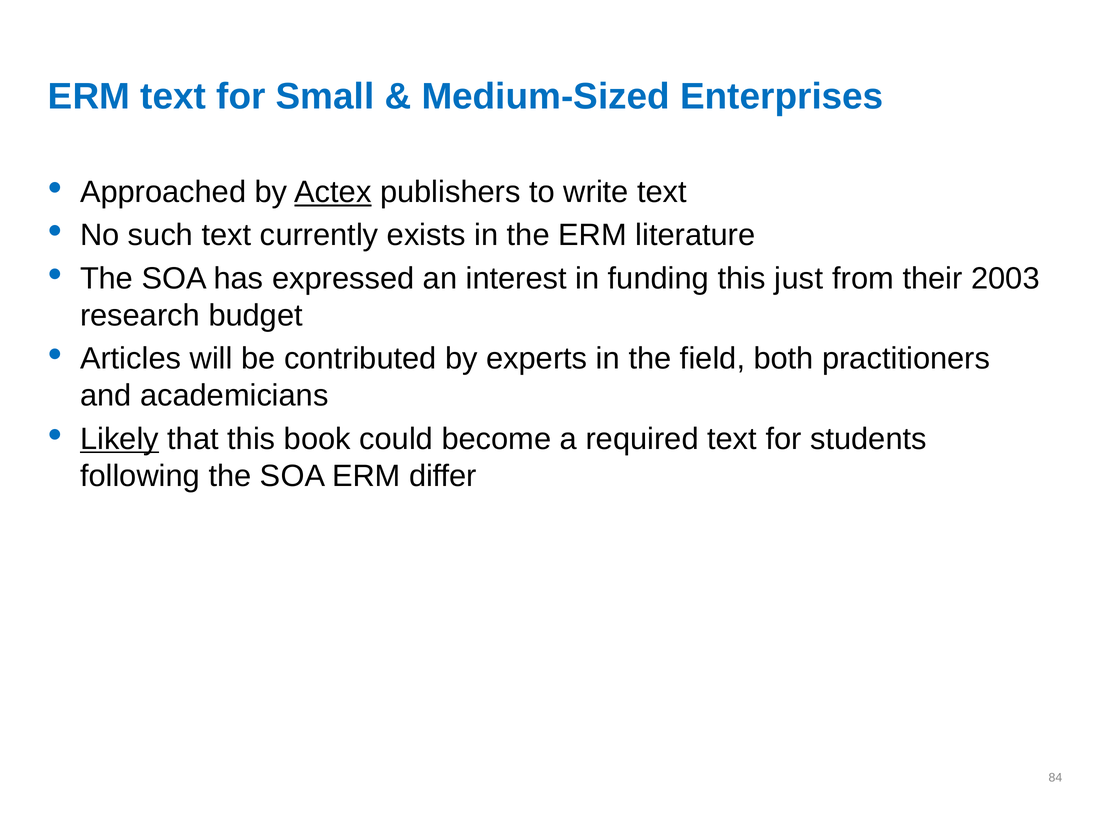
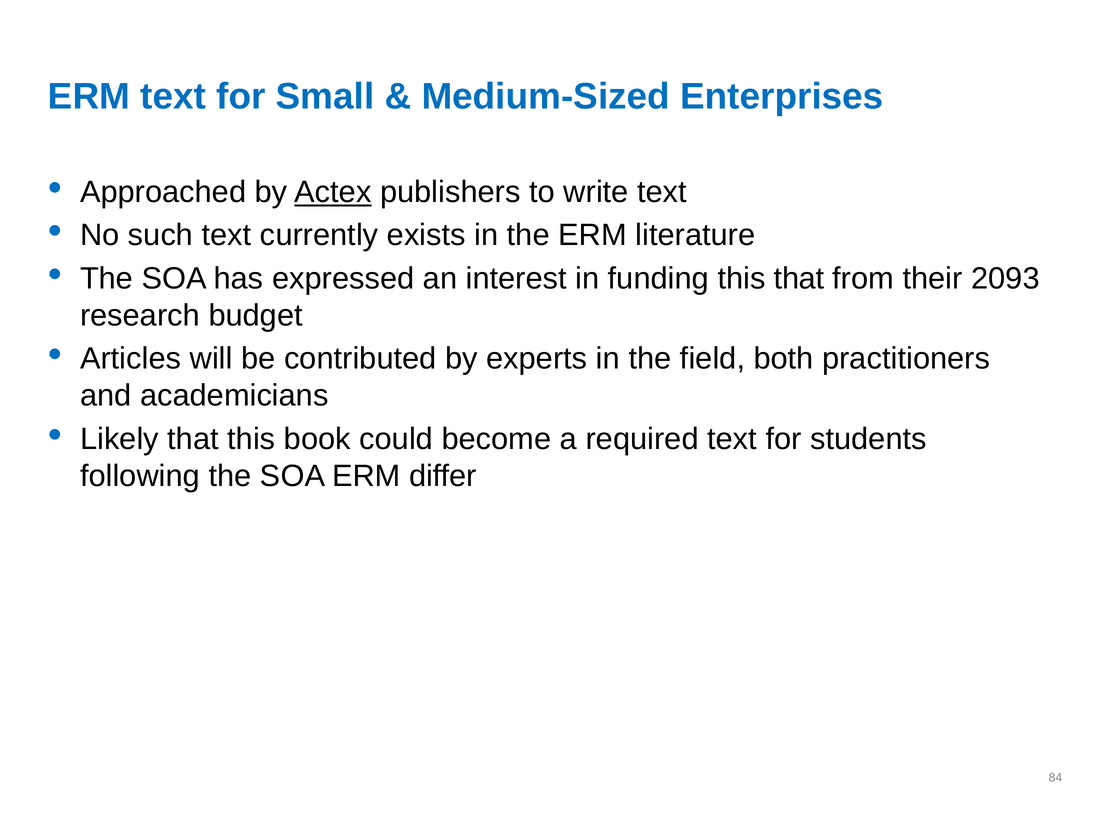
this just: just -> that (799, 278)
2003: 2003 -> 2093 (1005, 278)
Likely underline: present -> none (120, 439)
